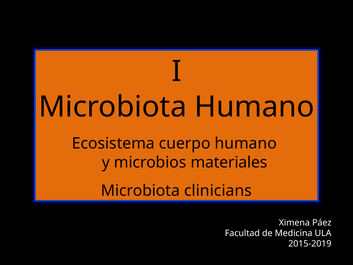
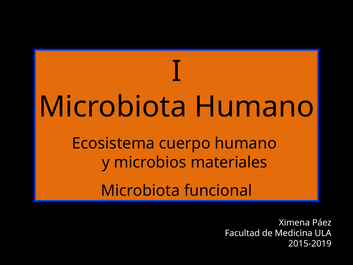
clinicians: clinicians -> funcional (218, 191)
